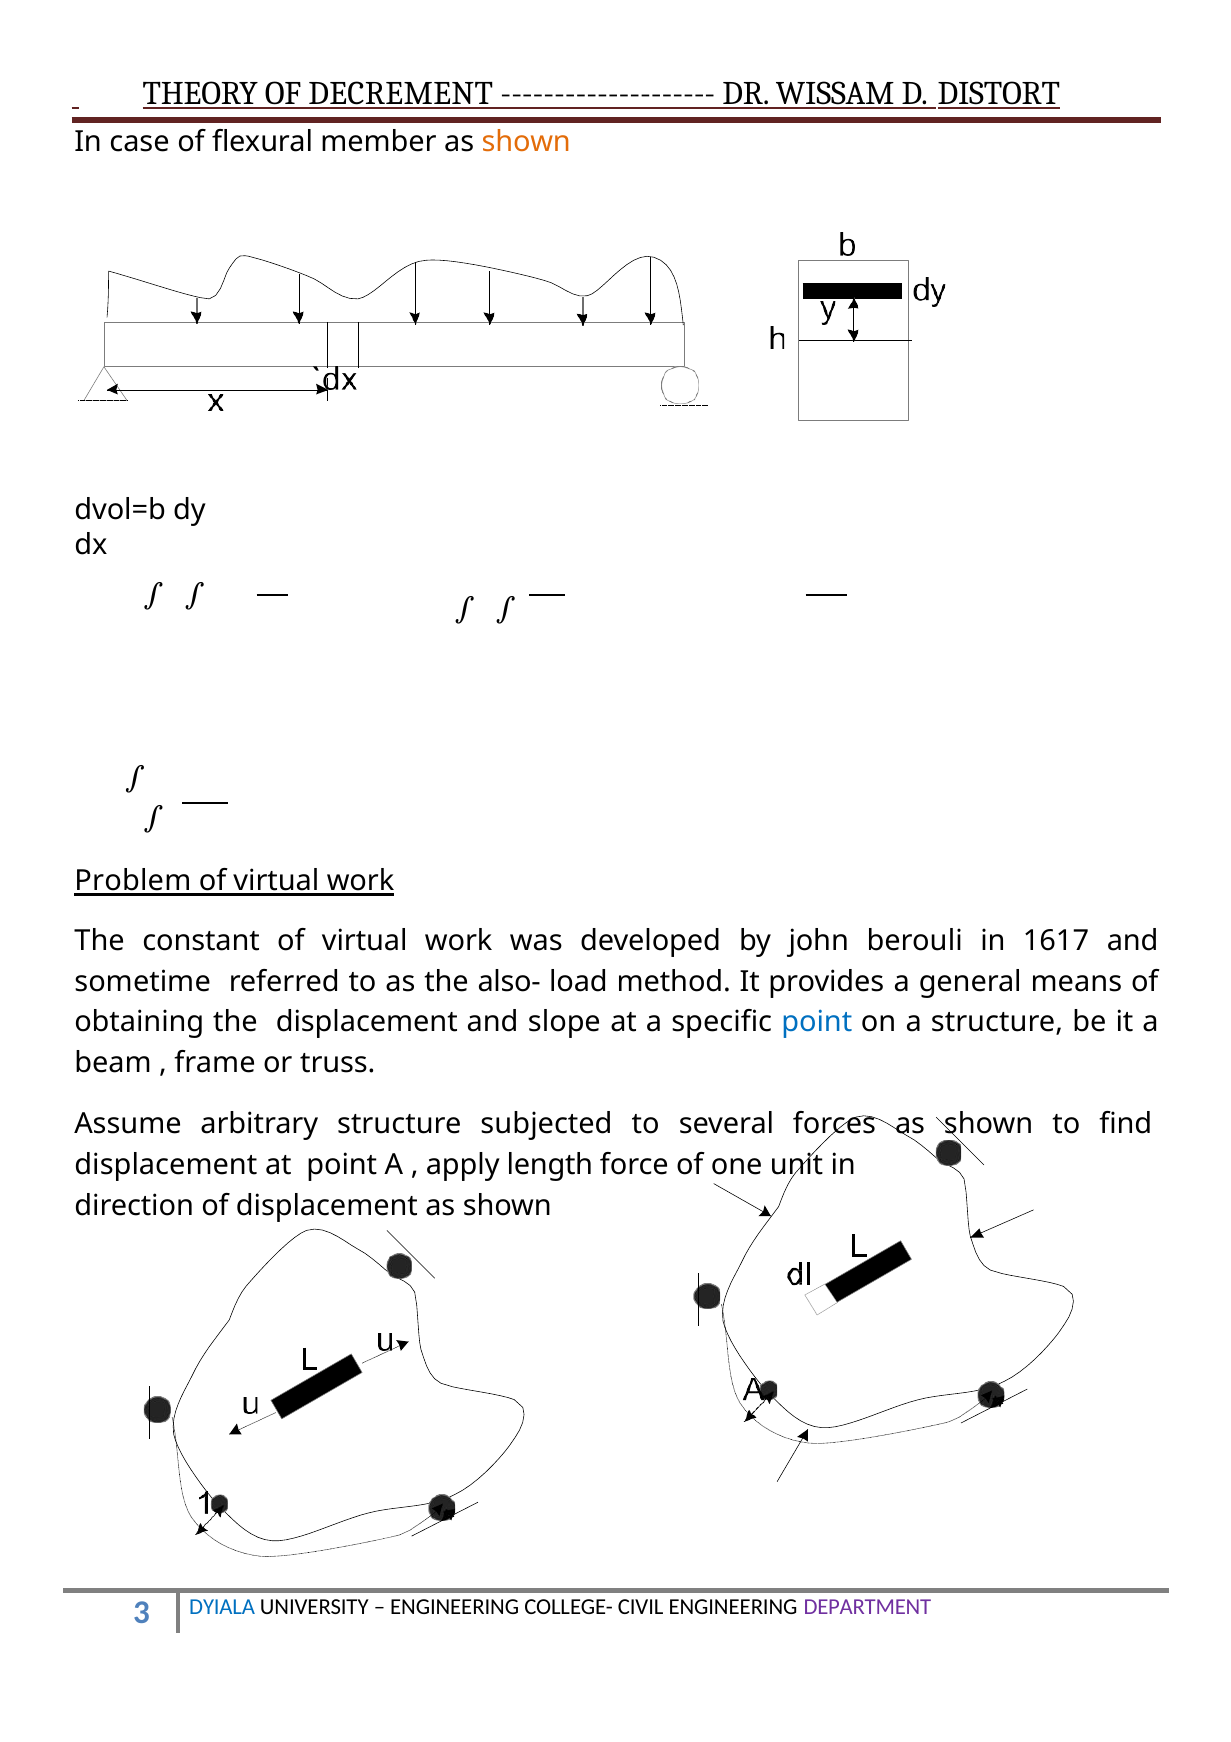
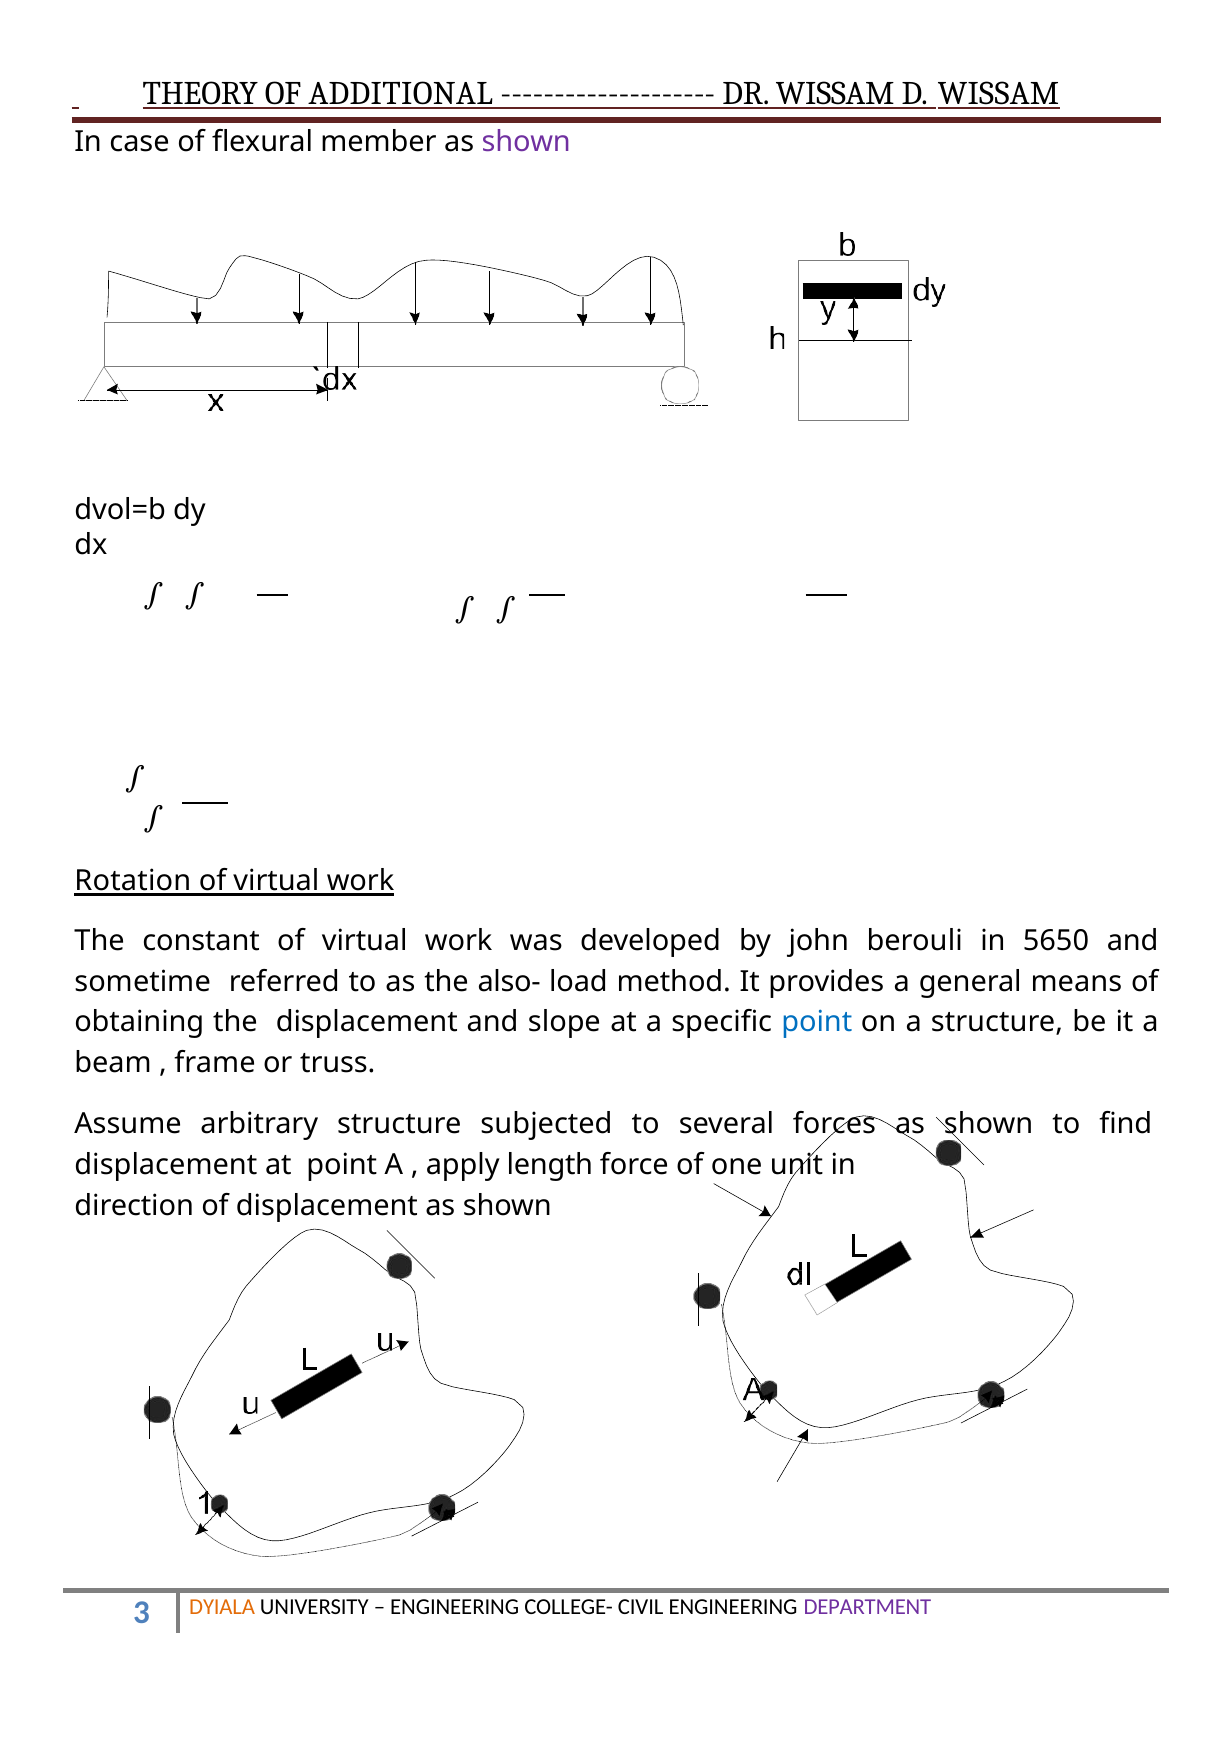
DECREMENT: DECREMENT -> ADDITIONAL (401, 94)
D DISTORT: DISTORT -> WISSAM (999, 94)
shown colour: orange -> purple (526, 142)
Problem: Problem -> Rotation (133, 881)
1617: 1617 -> 5650 (1056, 941)
DYIALA colour: blue -> orange (222, 1607)
